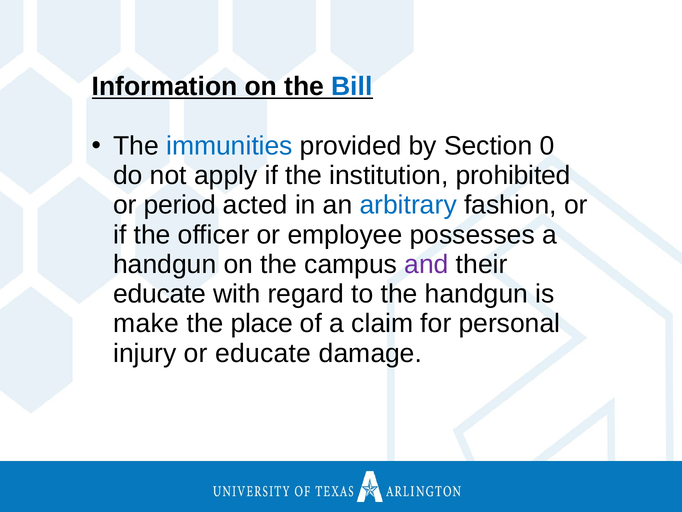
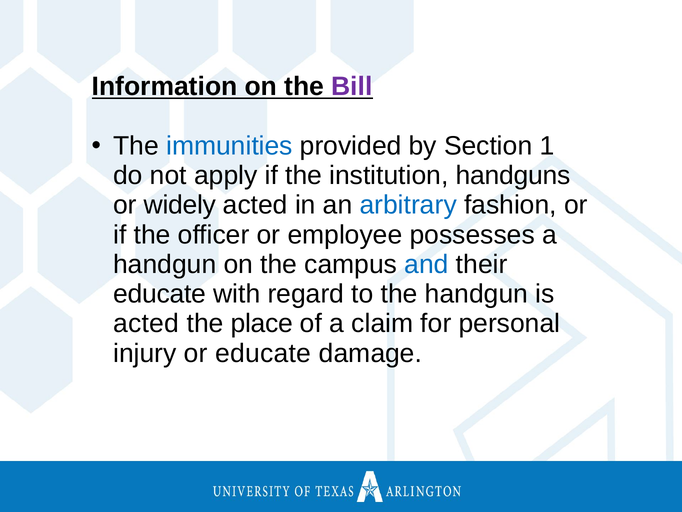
Bill colour: blue -> purple (352, 86)
0: 0 -> 1 (547, 146)
prohibited: prohibited -> handguns (513, 175)
period: period -> widely (180, 205)
and colour: purple -> blue (427, 264)
make: make -> acted (146, 323)
